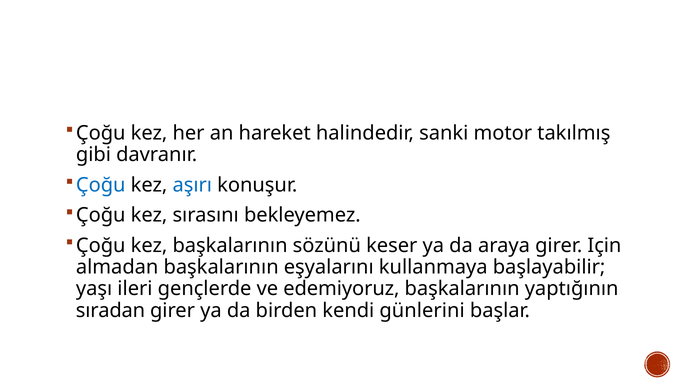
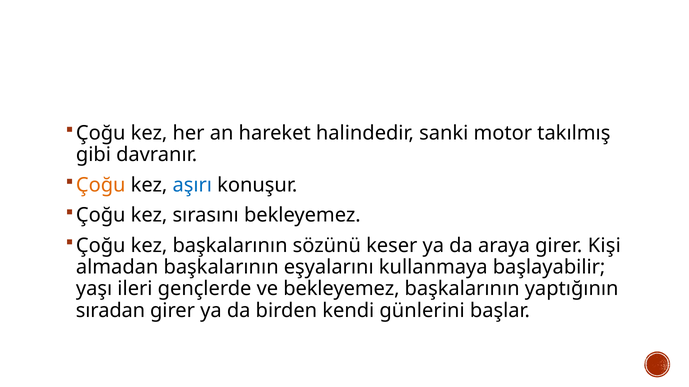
Çoğu colour: blue -> orange (101, 185)
Için: Için -> Kişi (604, 246)
ve edemiyoruz: edemiyoruz -> bekleyemez (341, 289)
